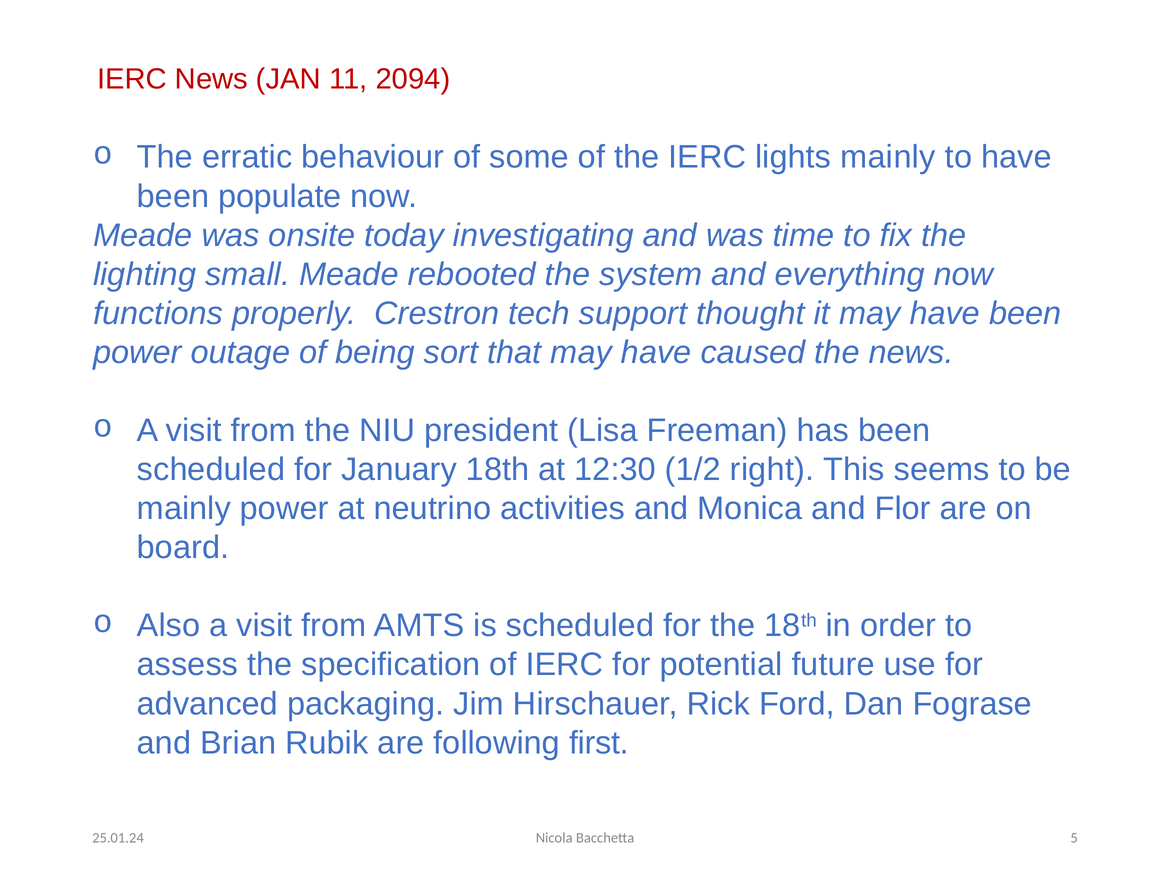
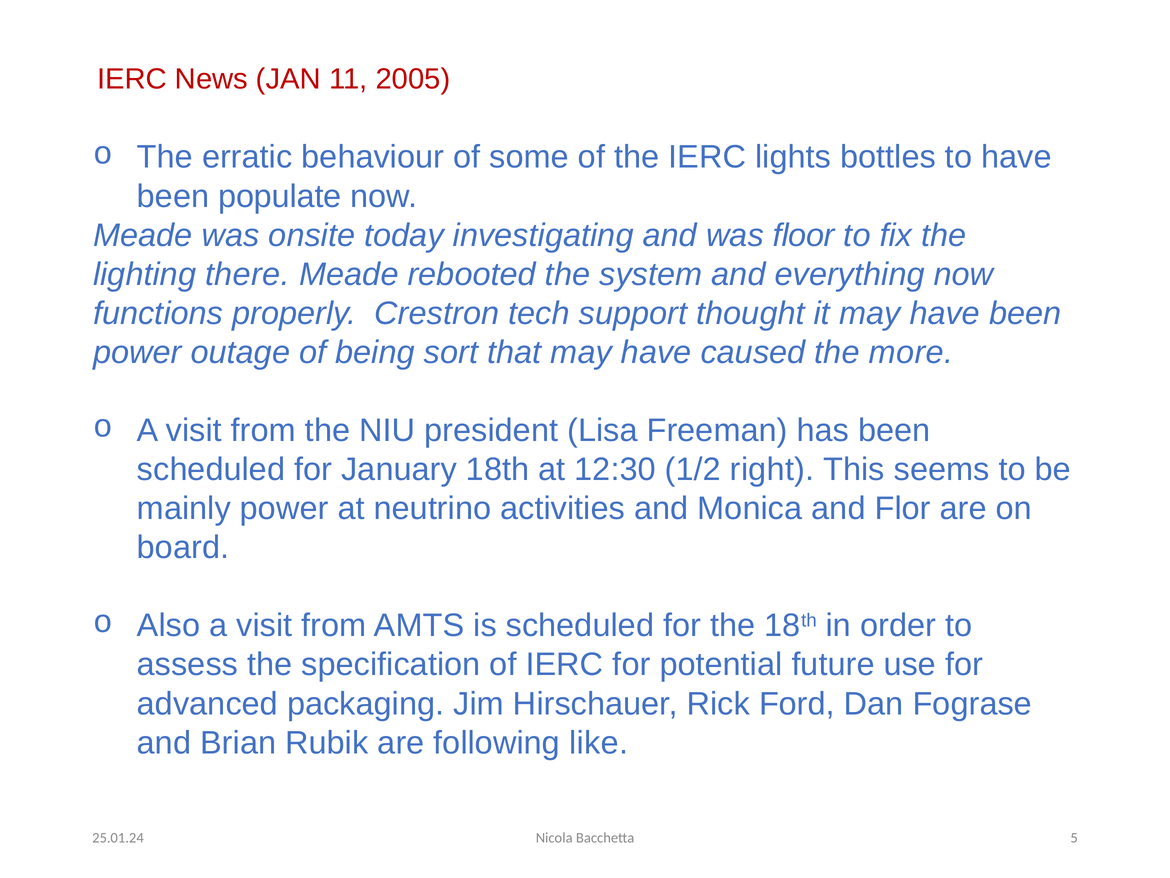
2094: 2094 -> 2005 (413, 79)
lights mainly: mainly -> bottles (888, 157)
time: time -> floor (804, 235)
small: small -> there (247, 274)
the news: news -> more (911, 352)
first: first -> like (599, 742)
